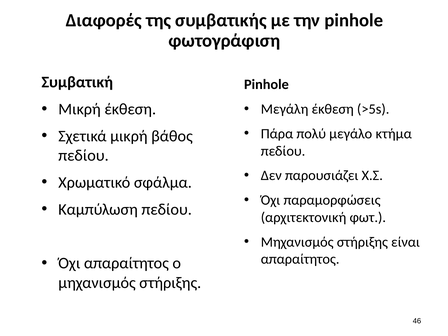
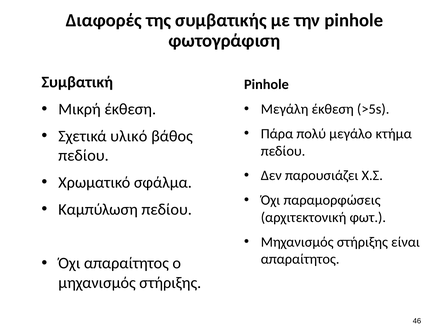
Σχετικά μικρή: μικρή -> υλικό (129, 136)
